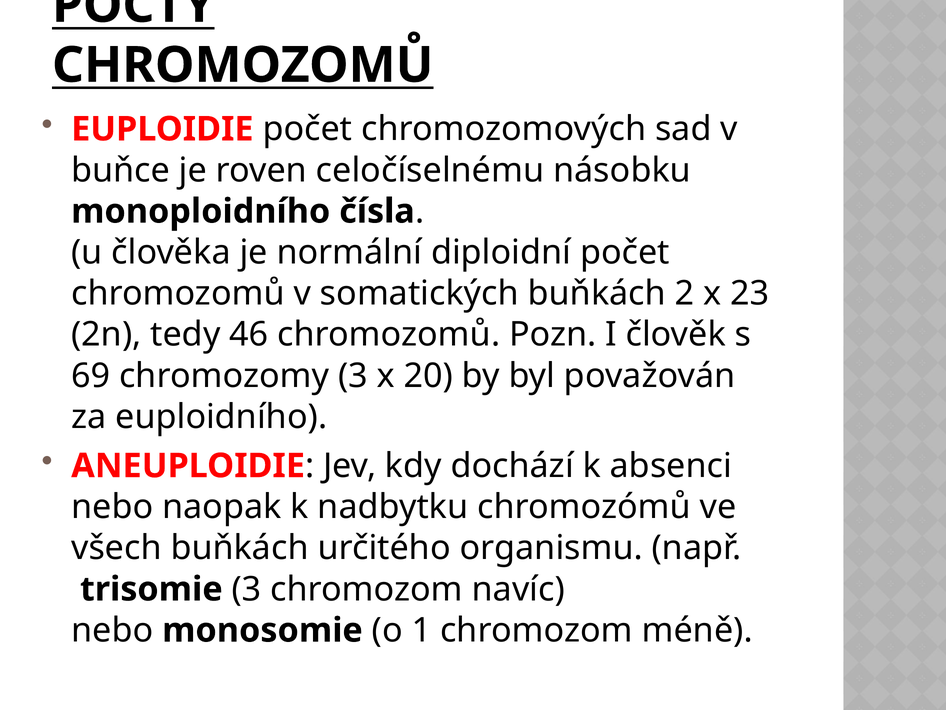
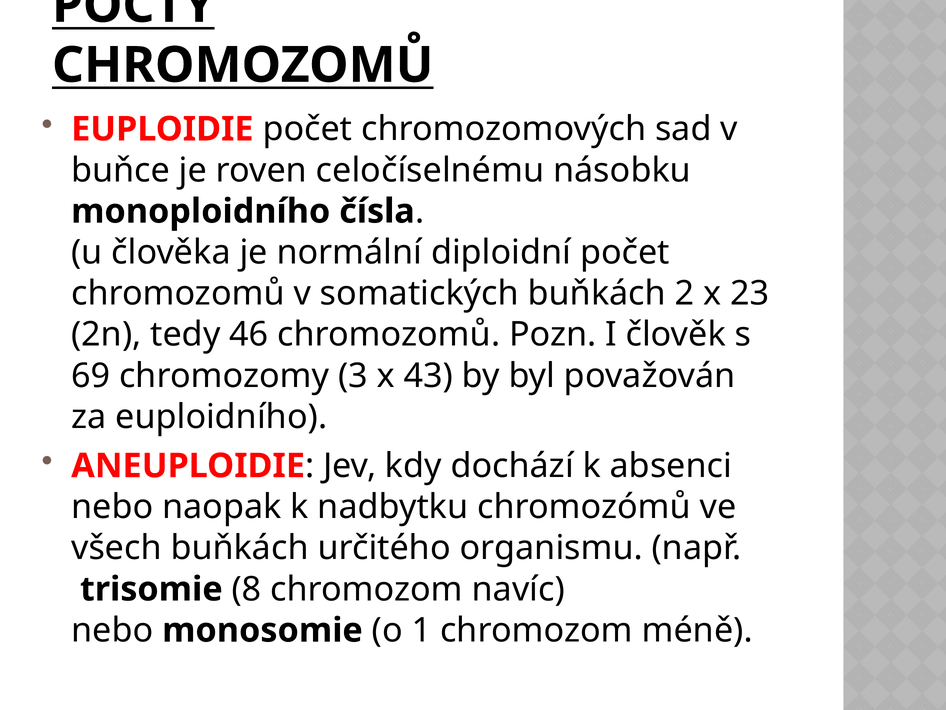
20: 20 -> 43 (428, 376)
trisomie 3: 3 -> 8 (247, 589)
